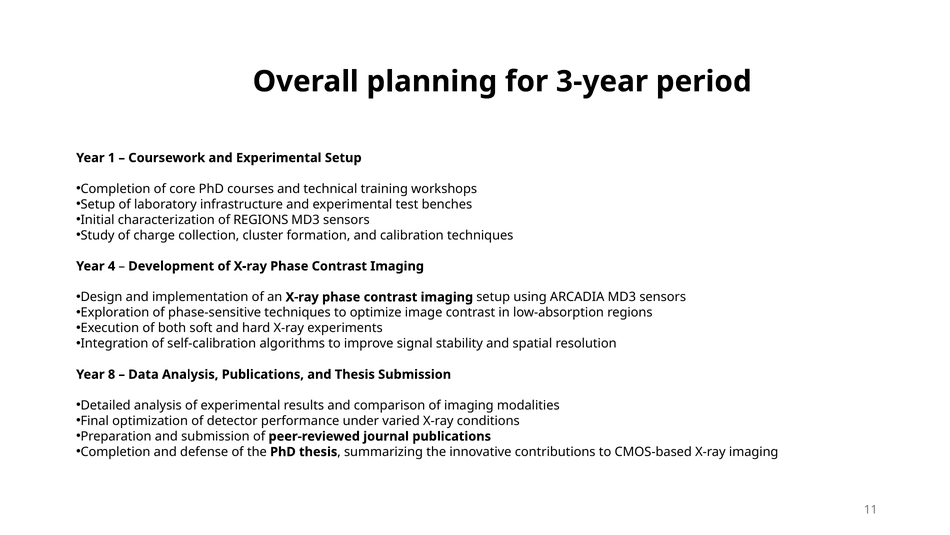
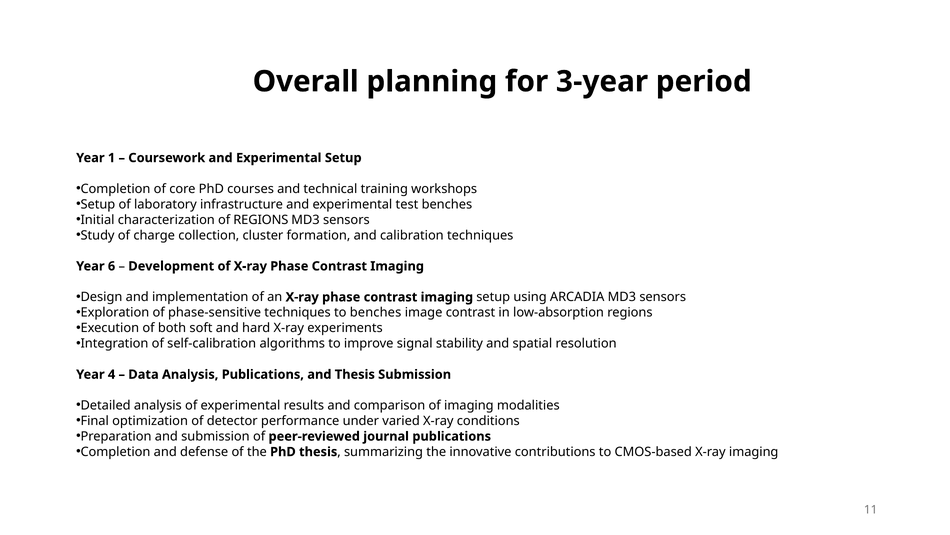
4: 4 -> 6 (112, 266)
to optimize: optimize -> benches (376, 312)
8: 8 -> 4 (112, 374)
